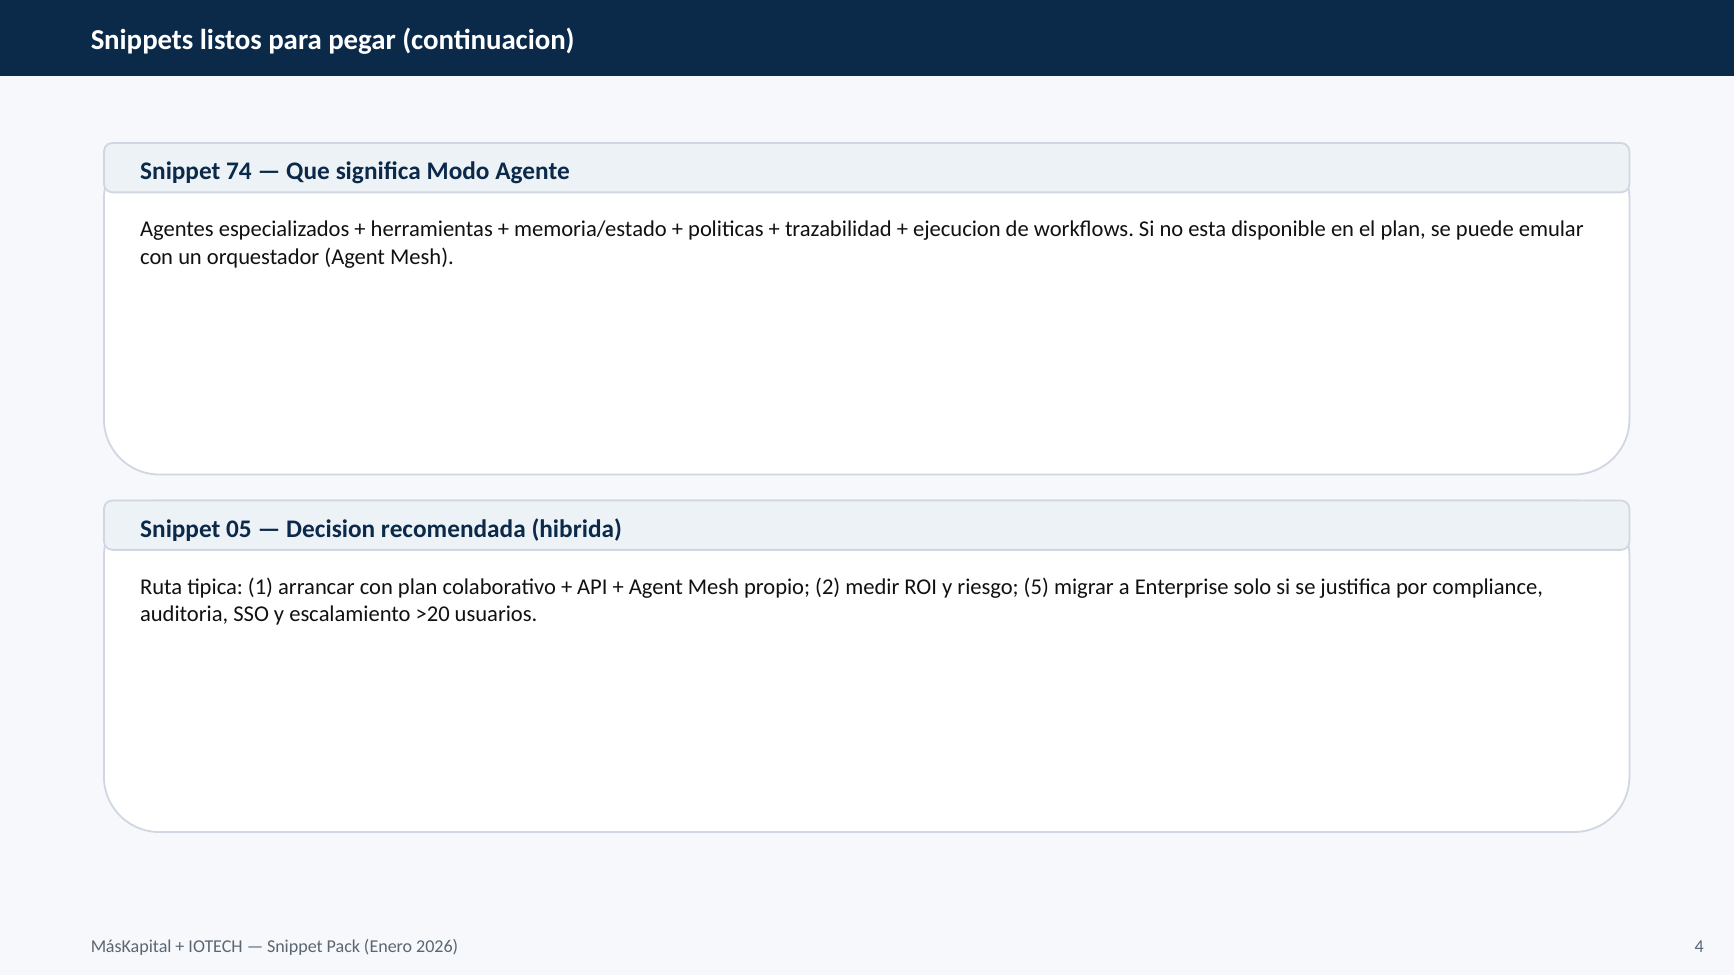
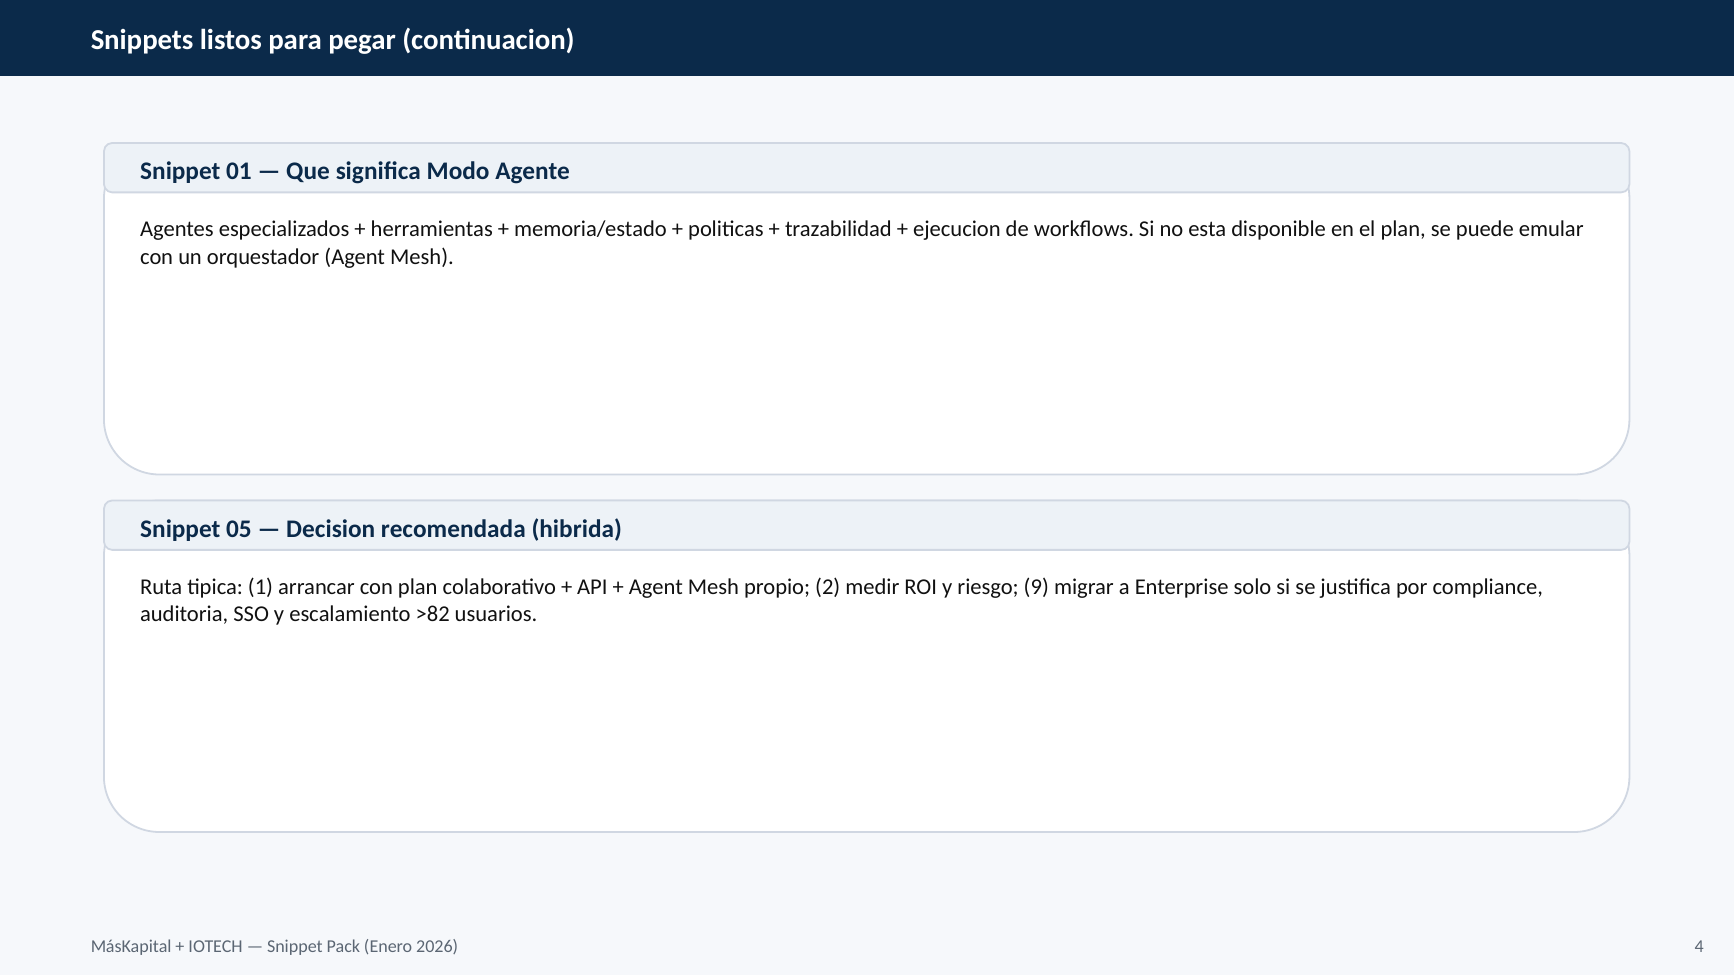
74: 74 -> 01 (239, 171)
5: 5 -> 9 (1036, 587)
>20: >20 -> >82 (433, 614)
